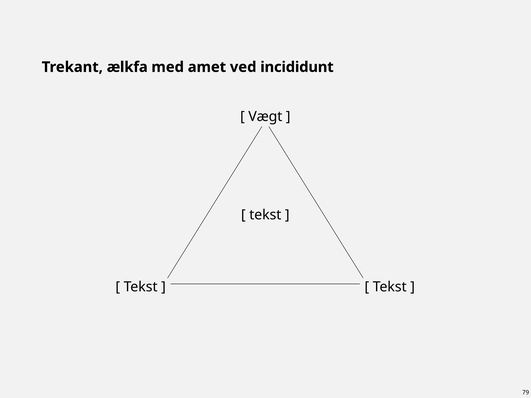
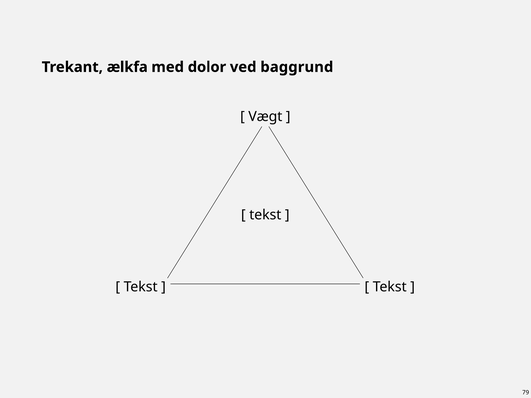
amet: amet -> dolor (207, 67)
incididunt: incididunt -> baggrund (297, 67)
